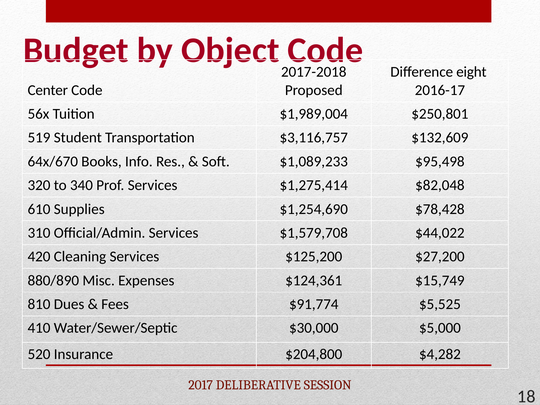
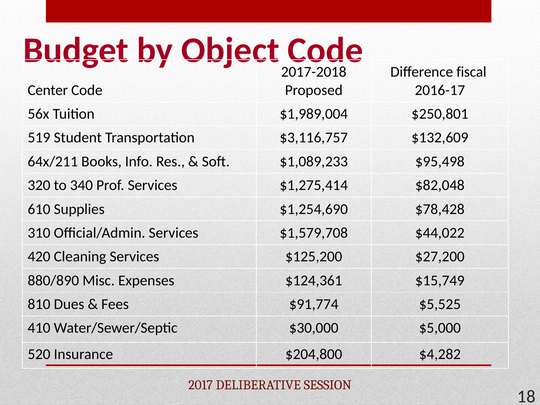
eight: eight -> fiscal (471, 72)
64x/670: 64x/670 -> 64x/211 (53, 161)
